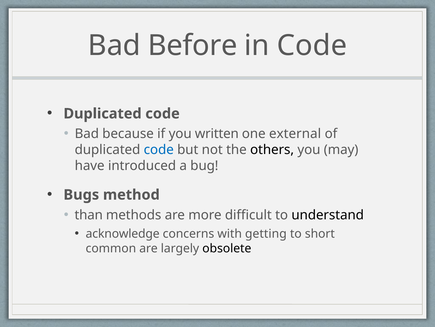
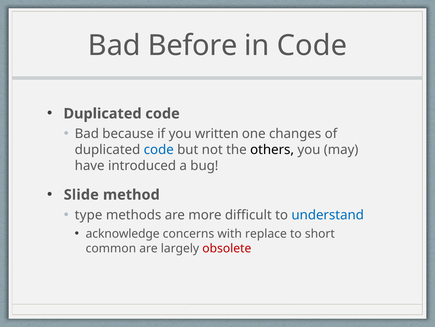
external: external -> changes (295, 134)
Bugs: Bugs -> Slide (81, 194)
than: than -> type (89, 215)
understand colour: black -> blue (328, 215)
getting: getting -> replace (266, 233)
obsolete colour: black -> red (227, 248)
